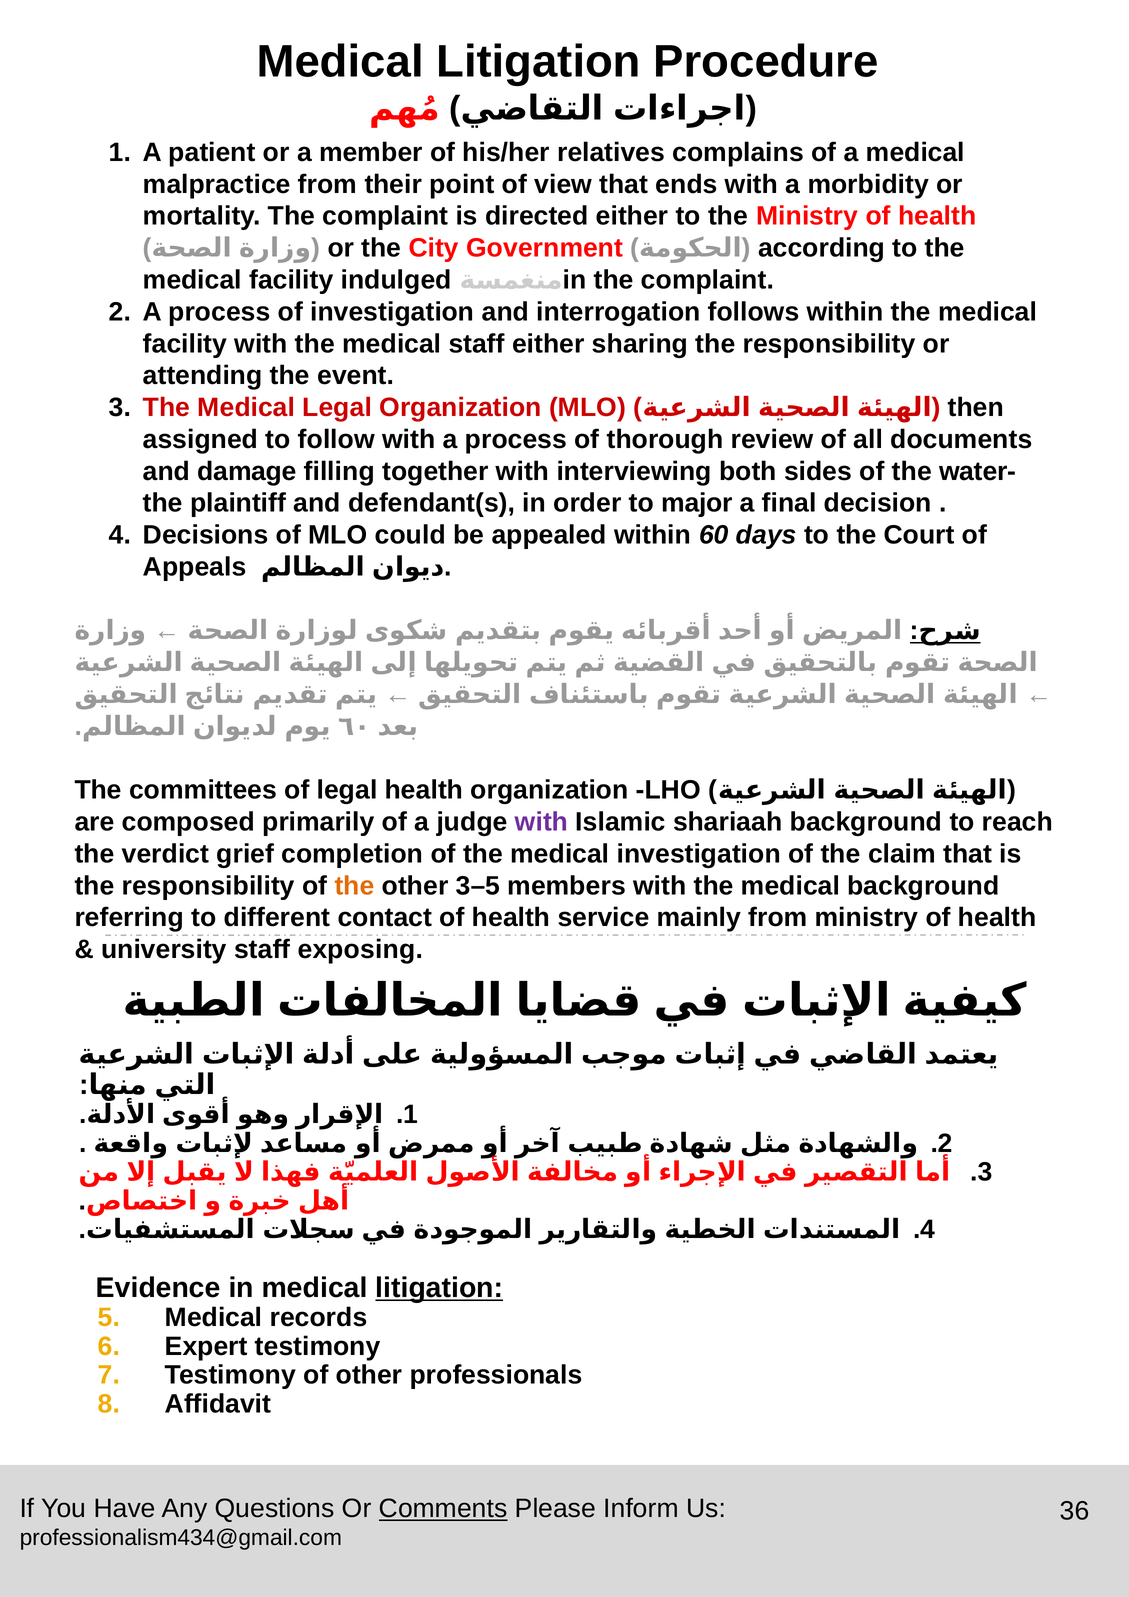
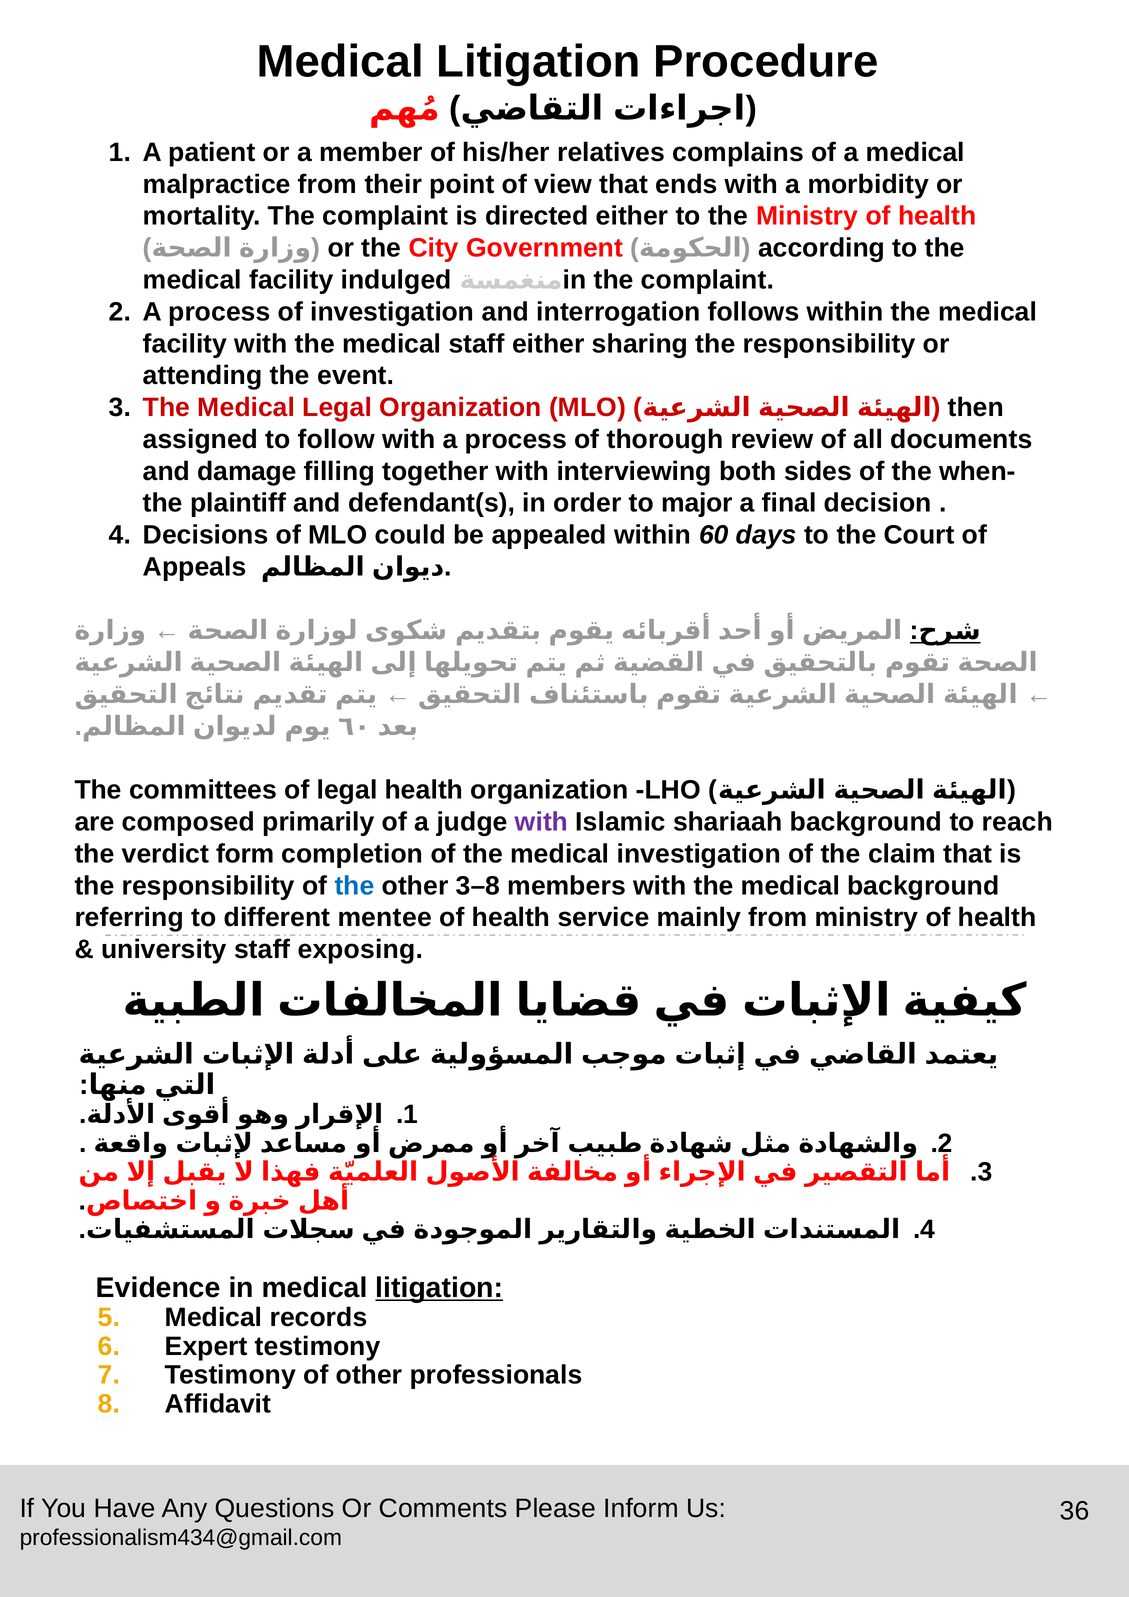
water-: water- -> when- (977, 471)
grief: grief -> form (245, 854)
the colour: orange -> blue (355, 886)
3–5: 3–5 -> 3–8 (478, 886)
contact: contact -> mentee (385, 918)
Comments underline: present -> none (443, 1508)
